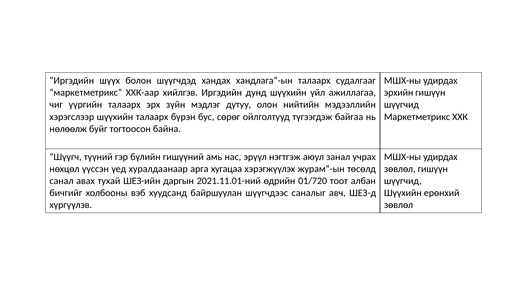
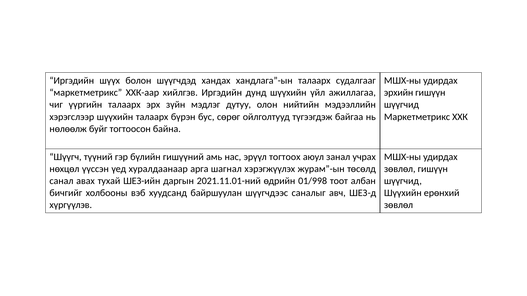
нэгтгэж: нэгтгэж -> тогтоох (285, 157)
хугацаа: хугацаа -> шагнал (226, 169)
01/720: 01/720 -> 01/998 (313, 181)
